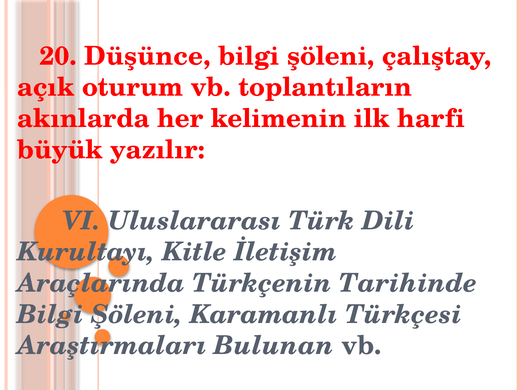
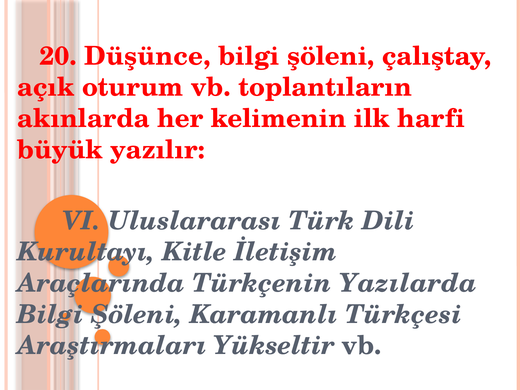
Tarihinde: Tarihinde -> Yazılarda (408, 283)
Bulunan: Bulunan -> Yükseltir (274, 346)
